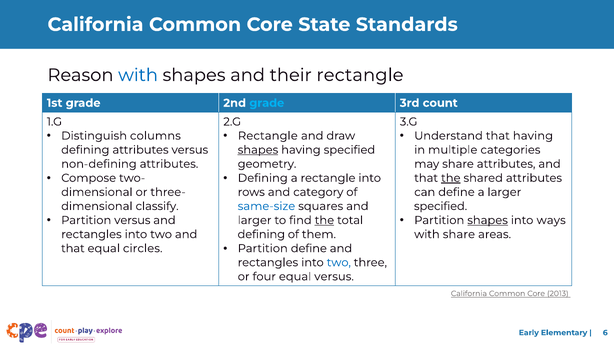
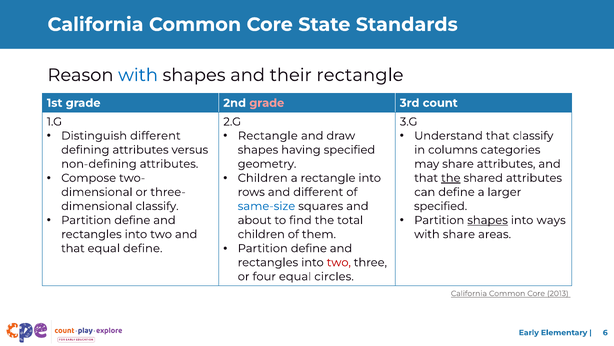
grade colour: light blue -> pink (267, 103)
Distinguish columns: columns -> different (155, 136)
that having: having -> classify (533, 136)
shapes underline: present -> none (258, 150)
multiple: multiple -> columns (453, 150)
Defining: Defining -> Children (263, 178)
and category: category -> different (318, 192)
versus: versus -> define (132, 220)
larger: larger -> about (255, 220)
the underline: present -> none (324, 220)
defining: defining -> children (261, 234)
equal circles: circles -> define (143, 248)
two colour: blue -> red (339, 262)
equal versus: versus -> circles (334, 276)
